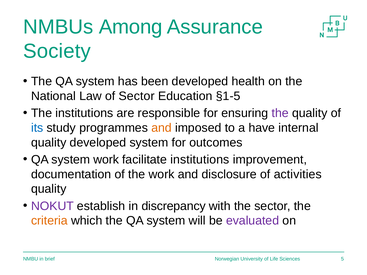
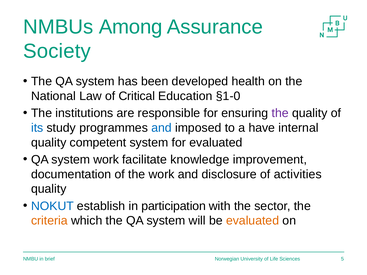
of Sector: Sector -> Critical (137, 96)
§1-5: §1-5 -> §1-0 (228, 96)
and colour: orange -> blue (162, 128)
quality developed: developed -> competent (98, 143)
for outcomes: outcomes -> evaluated (216, 143)
facilitate institutions: institutions -> knowledge (200, 160)
NOKUT colour: purple -> blue (52, 206)
discrepancy: discrepancy -> participation (174, 206)
evaluated colour: purple -> orange (253, 221)
